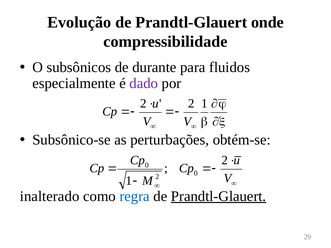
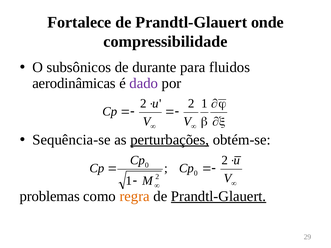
Evolução: Evolução -> Fortalece (79, 22)
especialmente: especialmente -> aerodinâmicas (74, 83)
Subsônico-se: Subsônico-se -> Sequência-se (71, 140)
perturbações underline: none -> present (170, 140)
inalterado: inalterado -> problemas (50, 196)
regra colour: blue -> orange (135, 196)
